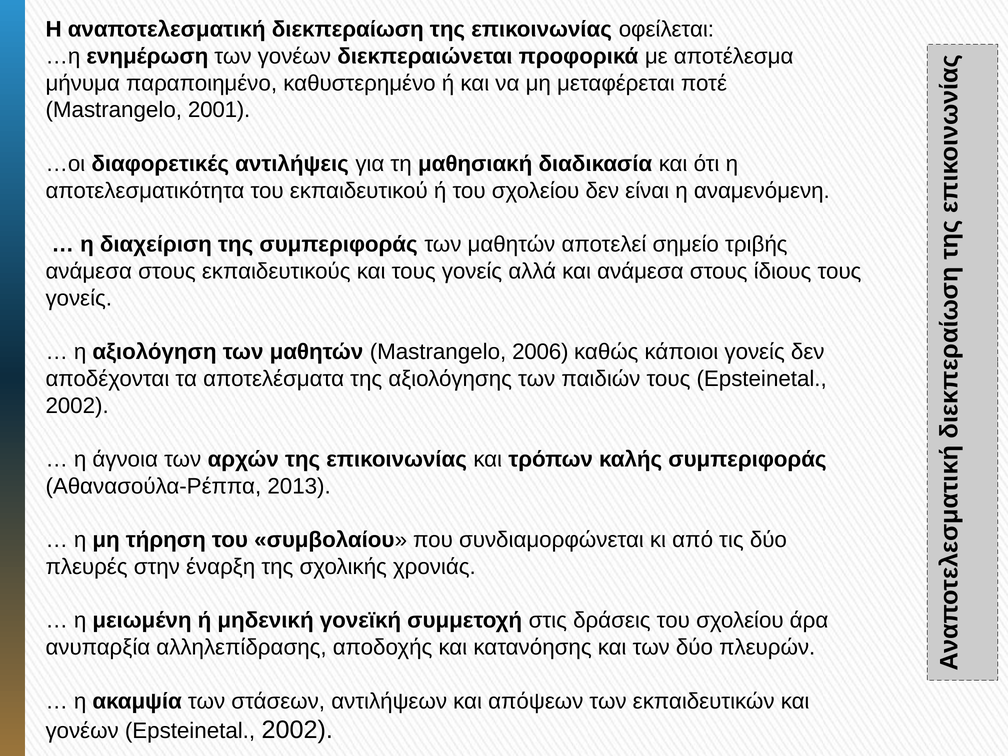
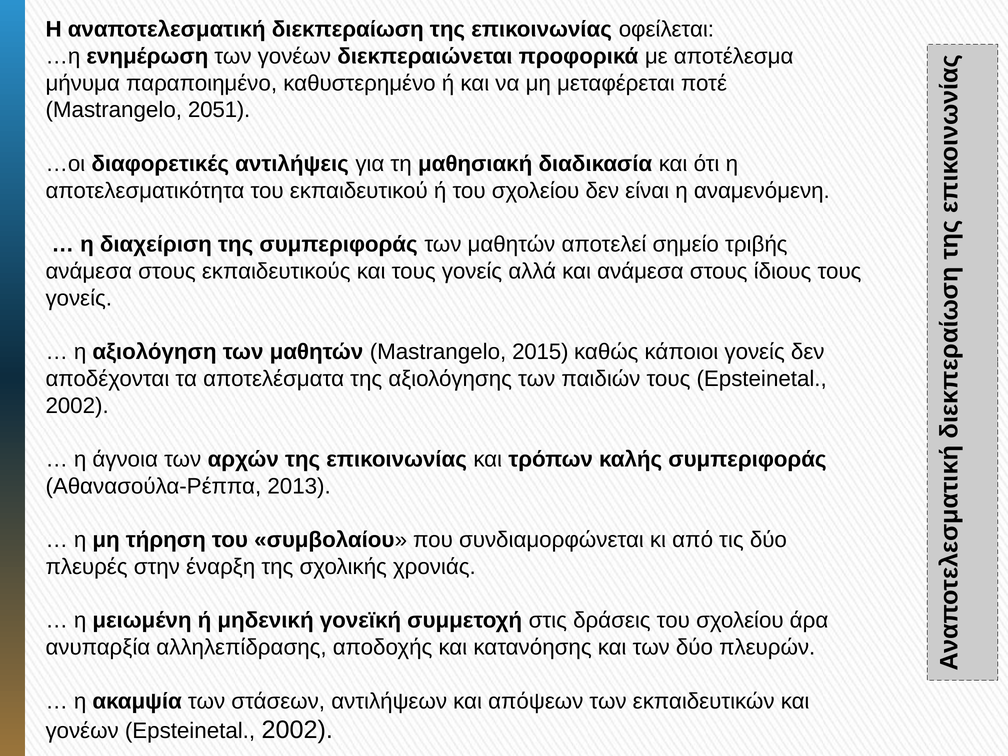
2001: 2001 -> 2051 (219, 110)
2006: 2006 -> 2015 (540, 352)
